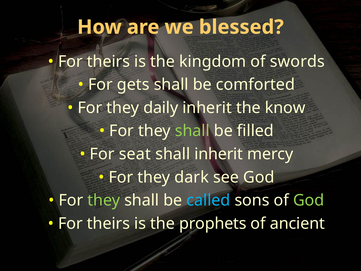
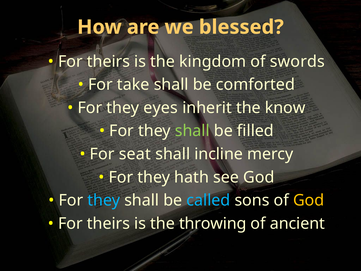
gets: gets -> take (133, 85)
daily: daily -> eyes (161, 108)
shall inherit: inherit -> incline (219, 154)
dark: dark -> hath (192, 177)
they colour: light green -> light blue (104, 200)
God colour: light green -> yellow (309, 200)
prophets: prophets -> throwing (213, 223)
